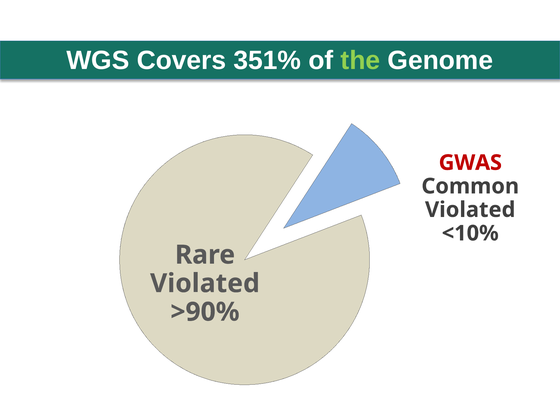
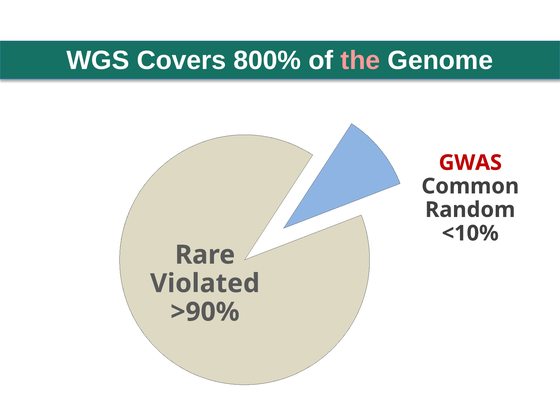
351%: 351% -> 800% (267, 60)
the colour: light green -> pink (360, 60)
Violated: Violated -> Random (470, 210)
